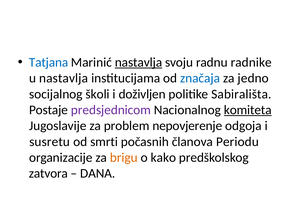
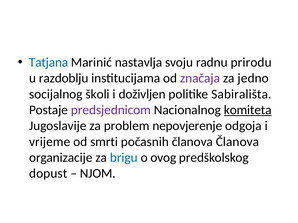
nastavlja underline: present -> none (139, 63)
radnike: radnike -> prirodu (251, 63)
u nastavlja: nastavlja -> razdoblju (64, 78)
značaja colour: blue -> purple (200, 78)
susretu: susretu -> vrijeme (50, 142)
članova Periodu: Periodu -> Članova (237, 142)
brigu colour: orange -> blue (124, 158)
kako: kako -> ovog (163, 158)
zatvora: zatvora -> dopust (48, 174)
DANA: DANA -> NJOM (98, 174)
